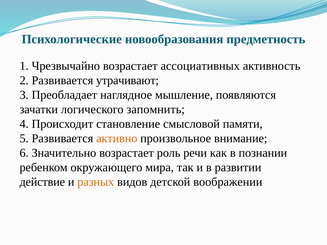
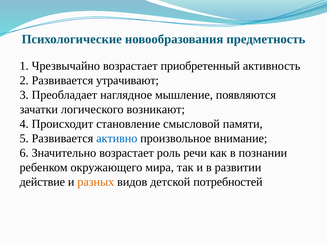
ассоциативных: ассоциативных -> приобретенный (200, 66)
запомнить: запомнить -> возникают (156, 109)
активно colour: orange -> blue (117, 139)
воображении: воображении -> потребностей (228, 182)
